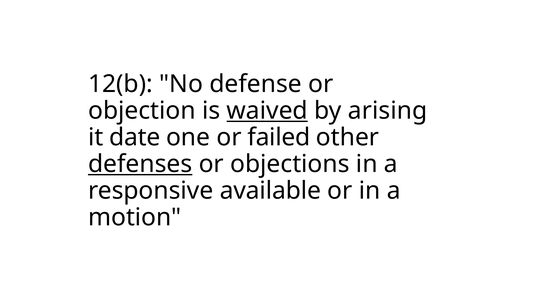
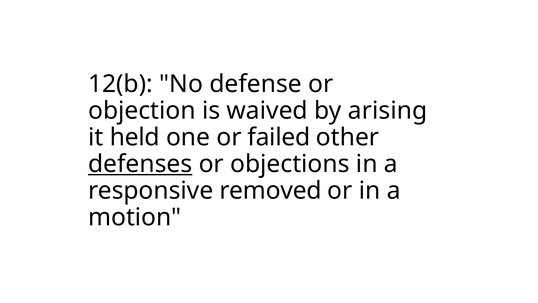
waived underline: present -> none (267, 111)
date: date -> held (135, 137)
available: available -> removed (270, 190)
